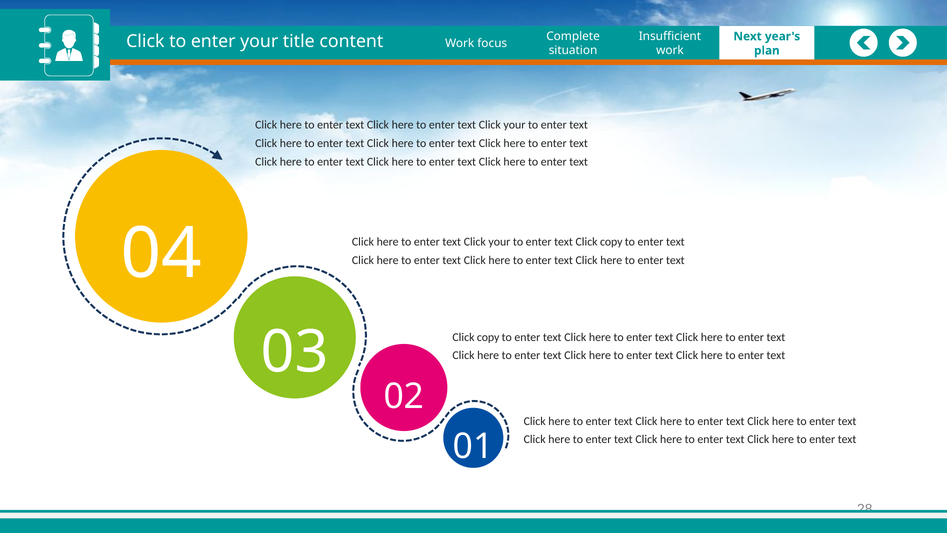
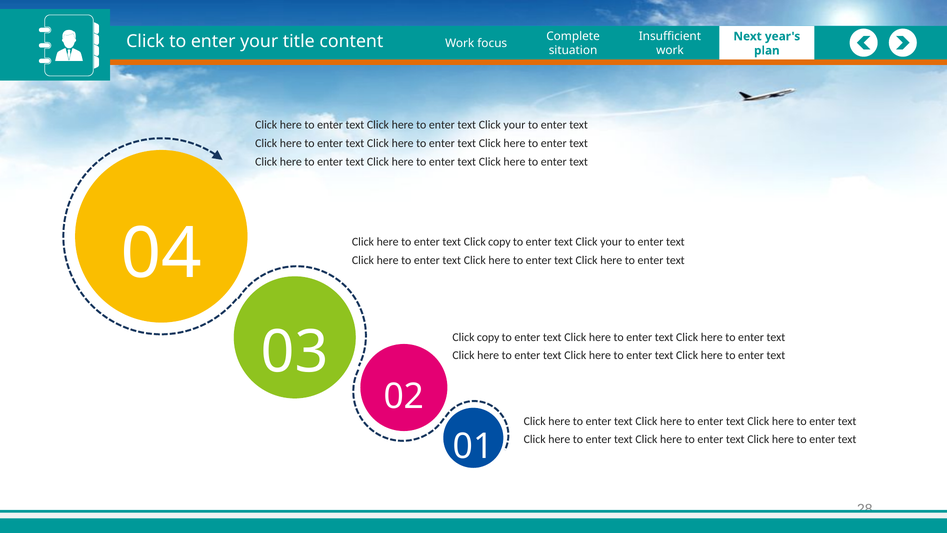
your: your -> copy (499, 242)
copy: copy -> your (611, 242)
